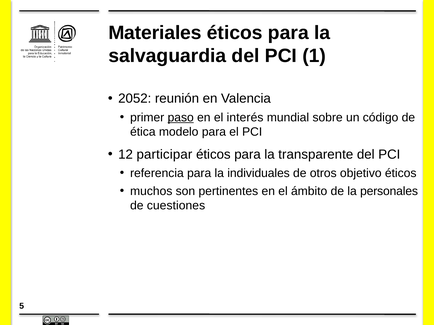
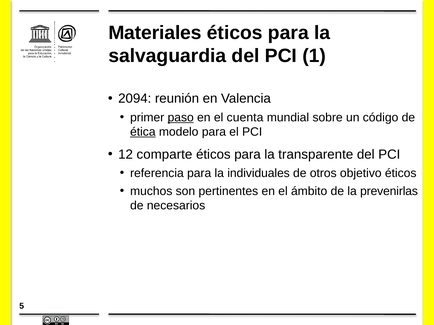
2052: 2052 -> 2094 (135, 99)
interés: interés -> cuenta (245, 118)
ética underline: none -> present (143, 132)
participar: participar -> comparte (164, 155)
personales: personales -> prevenirlas (389, 191)
cuestiones: cuestiones -> necesarios (176, 206)
